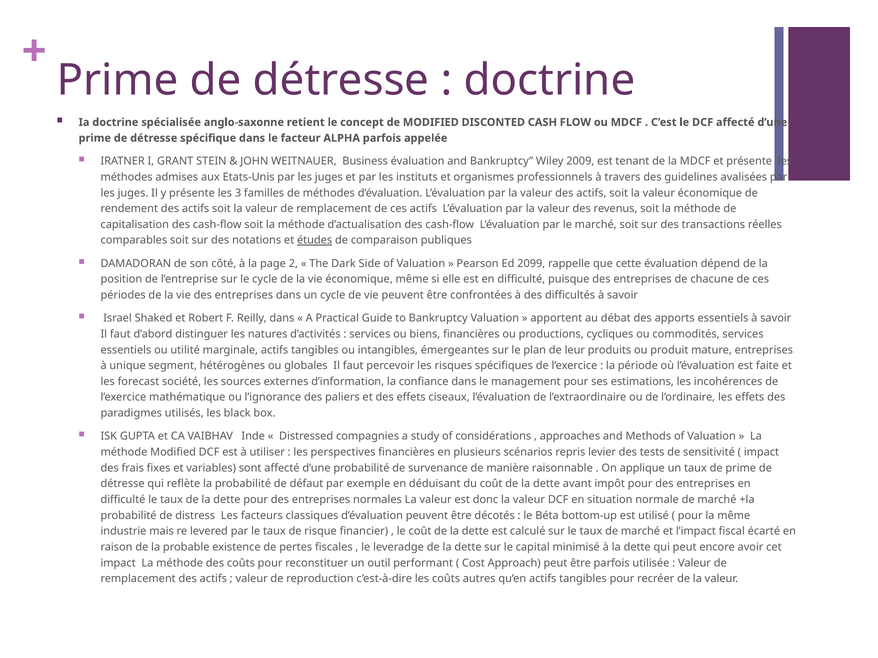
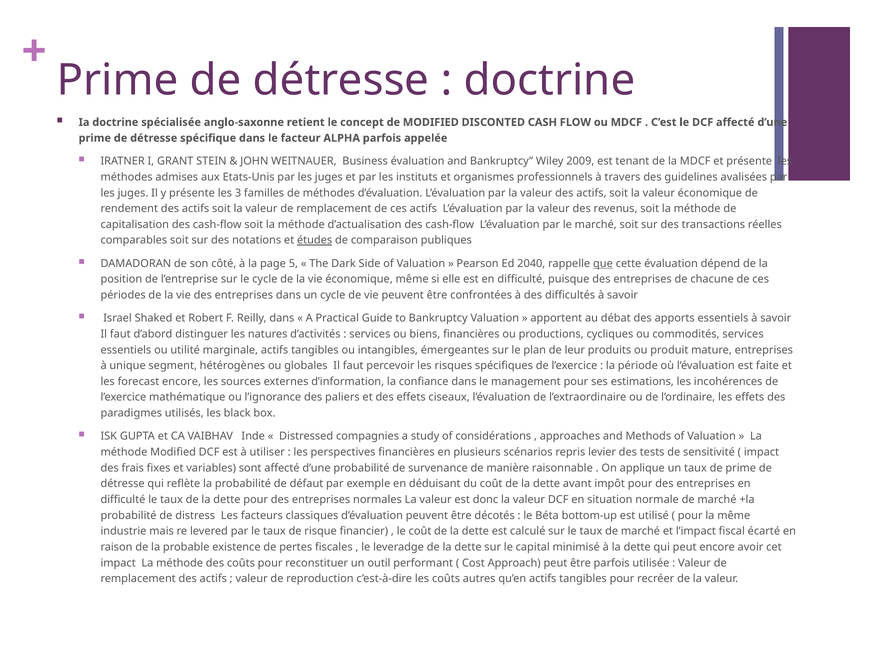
2: 2 -> 5 (293, 264)
2099: 2099 -> 2040 (531, 264)
que underline: none -> present (603, 264)
forecast société: société -> encore (182, 382)
